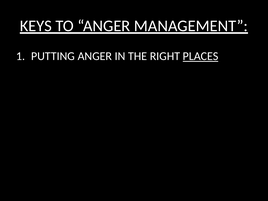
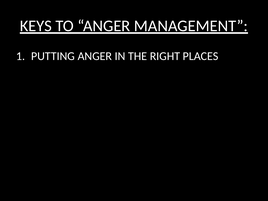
PLACES underline: present -> none (201, 56)
